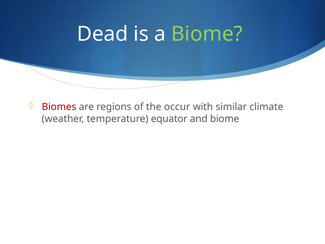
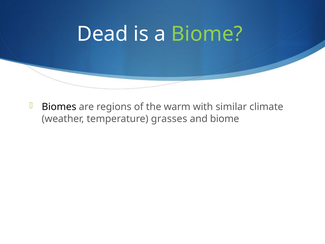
Biomes colour: red -> black (59, 107)
occur: occur -> warm (177, 107)
equator: equator -> grasses (169, 119)
